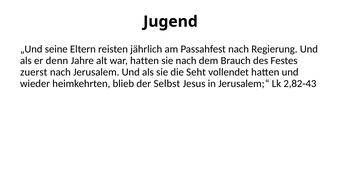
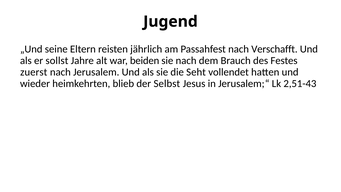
Regierung: Regierung -> Verschafft (274, 49)
denn: denn -> sollst (57, 61)
war hatten: hatten -> beiden (145, 61)
2,82-43: 2,82-43 -> 2,51-43 (300, 84)
